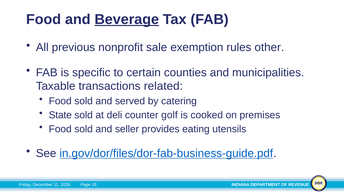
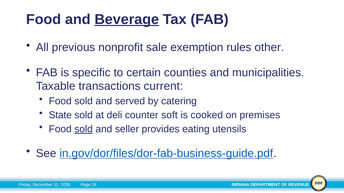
related: related -> current (163, 86)
golf: golf -> soft (169, 115)
sold underline: none -> present (84, 129)
